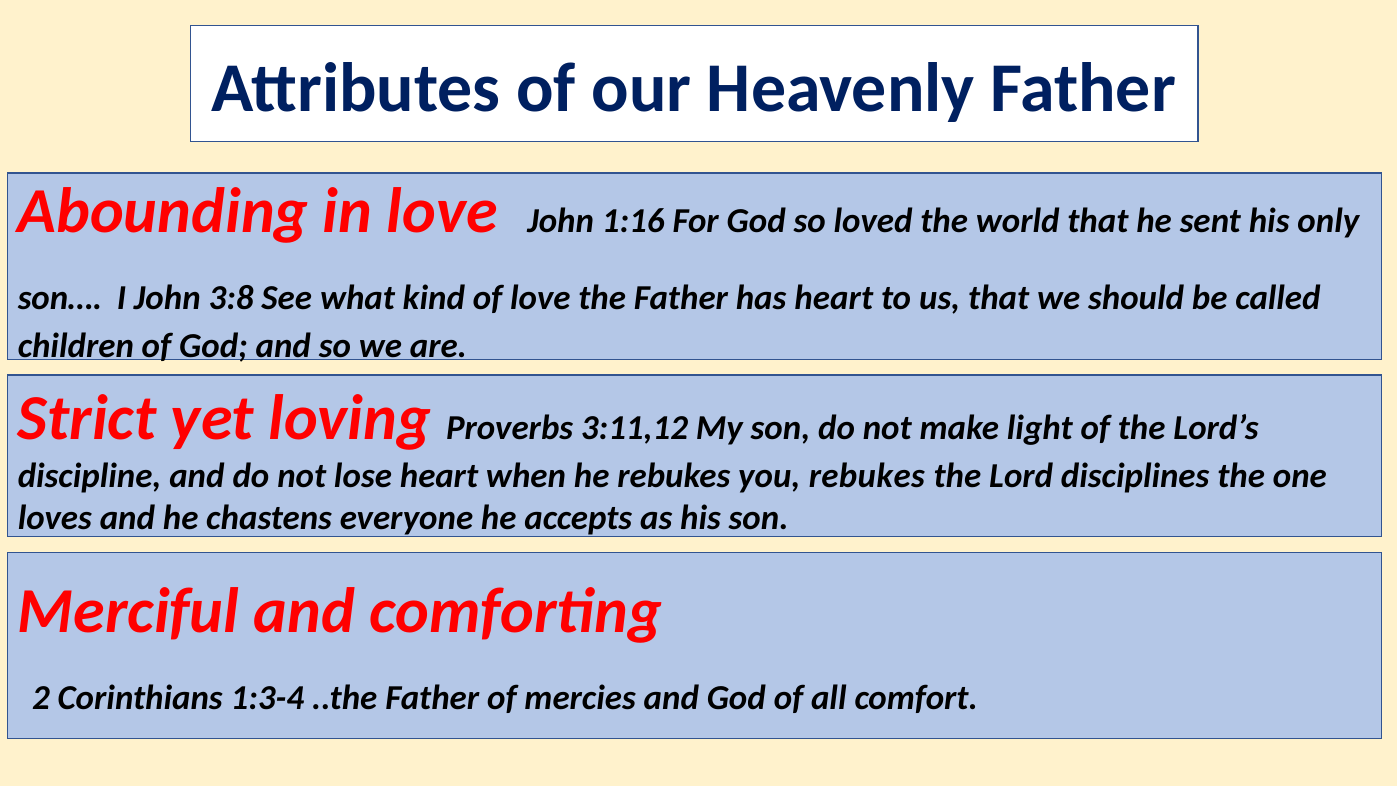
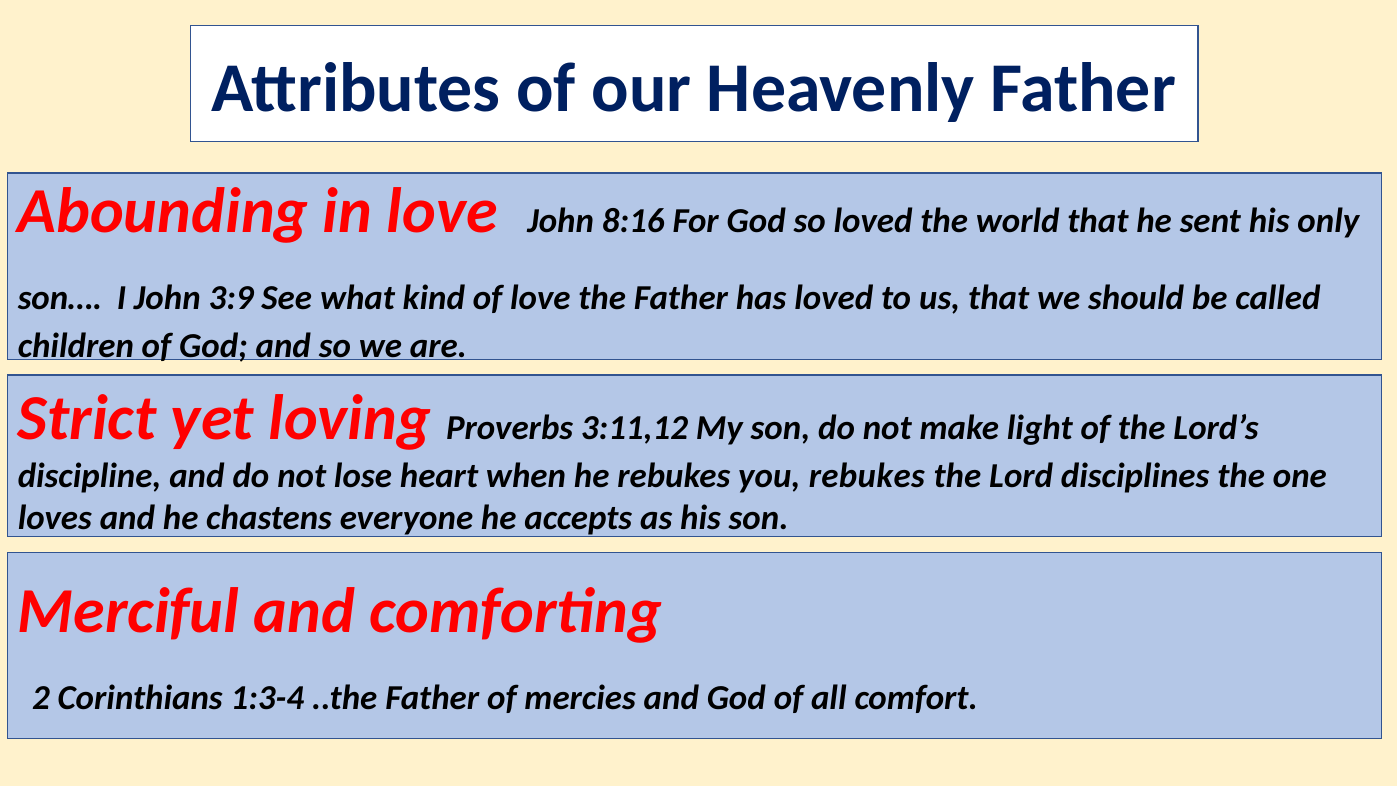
1:16: 1:16 -> 8:16 (633, 221)
3:8: 3:8 -> 3:9 (231, 298)
has heart: heart -> loved (834, 298)
